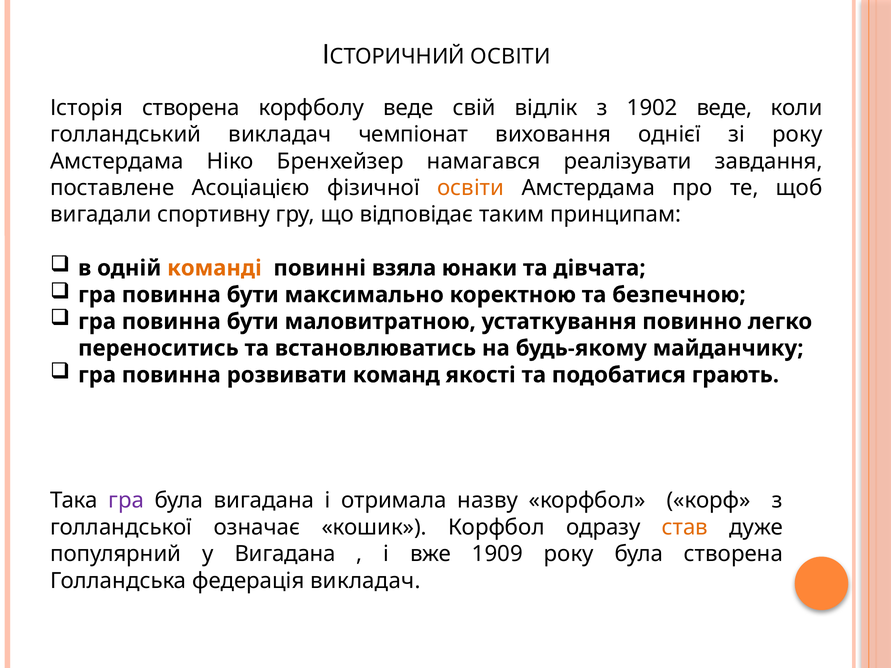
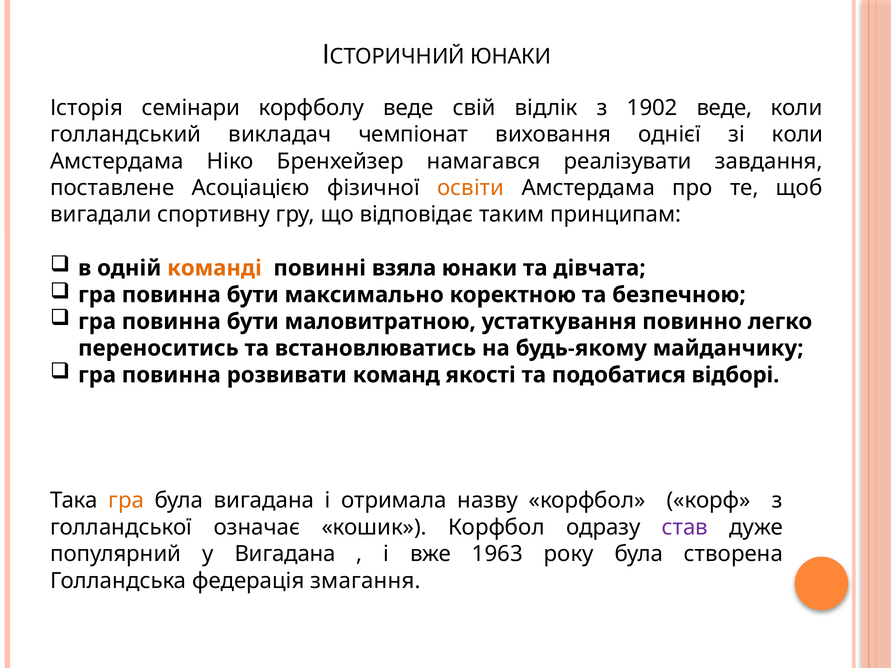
ОСВІТИ: ОСВІТИ -> ЮНАКИ (511, 57)
Історія створена: створена -> семінари (191, 108)
зі року: року -> коли (798, 135)
грають: грають -> відборі (735, 375)
гра colour: purple -> orange (126, 501)
став colour: orange -> purple (685, 527)
1909: 1909 -> 1963 (497, 554)
федерація викладач: викладач -> змагання (365, 581)
